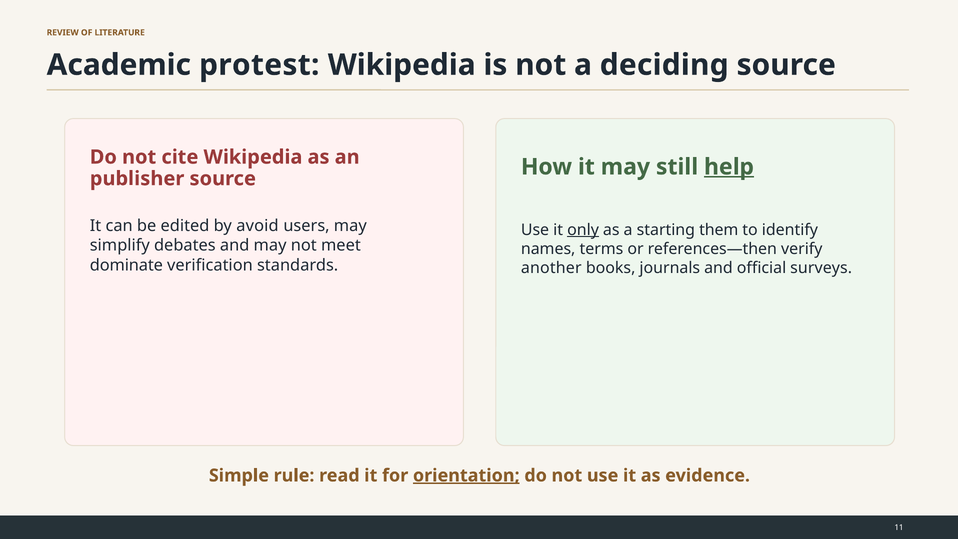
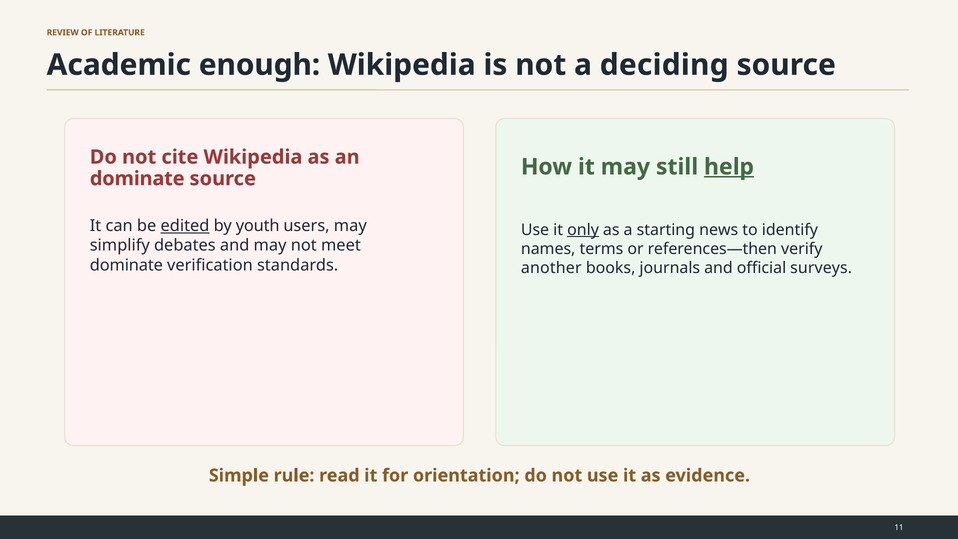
protest: protest -> enough (259, 65)
publisher: publisher -> dominate (137, 179)
edited underline: none -> present (185, 226)
avoid: avoid -> youth (258, 226)
them: them -> news (719, 230)
orientation underline: present -> none (466, 475)
